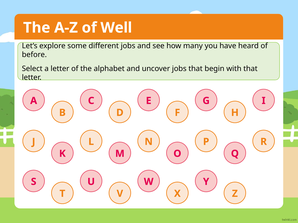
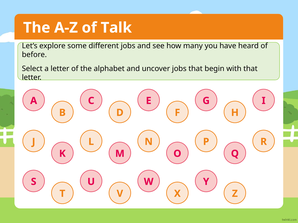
Well: Well -> Talk (116, 28)
